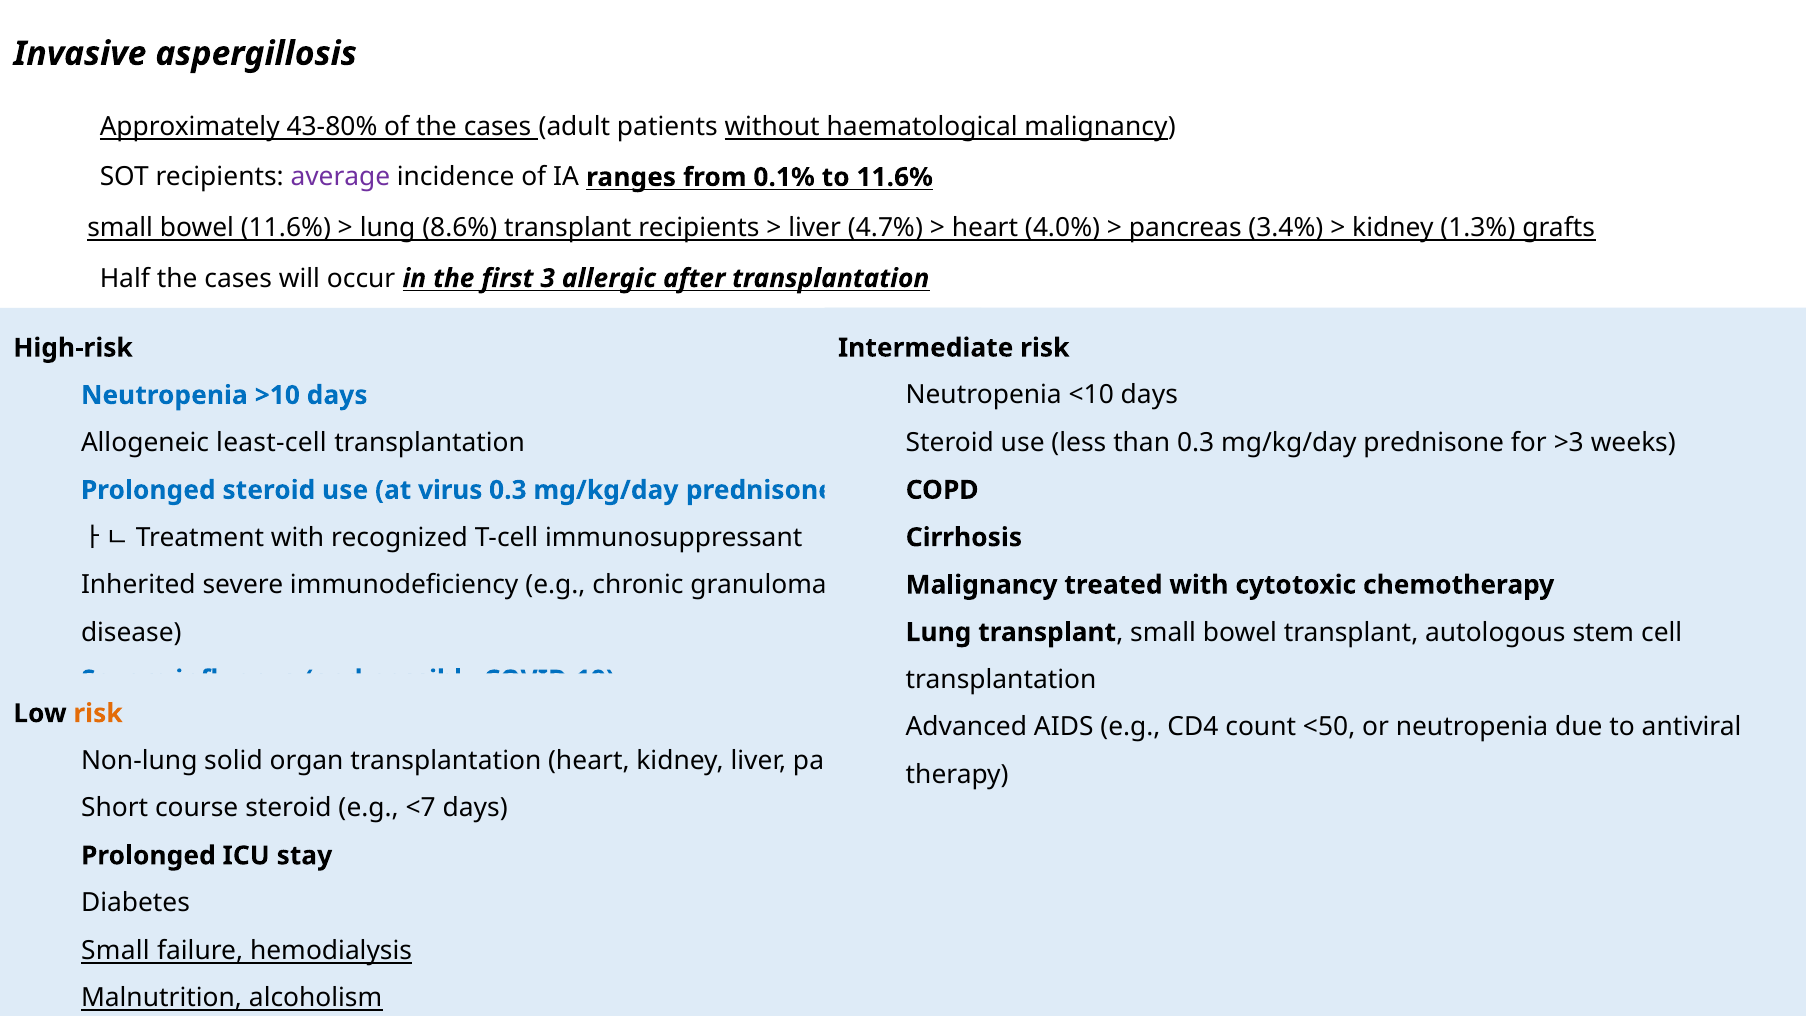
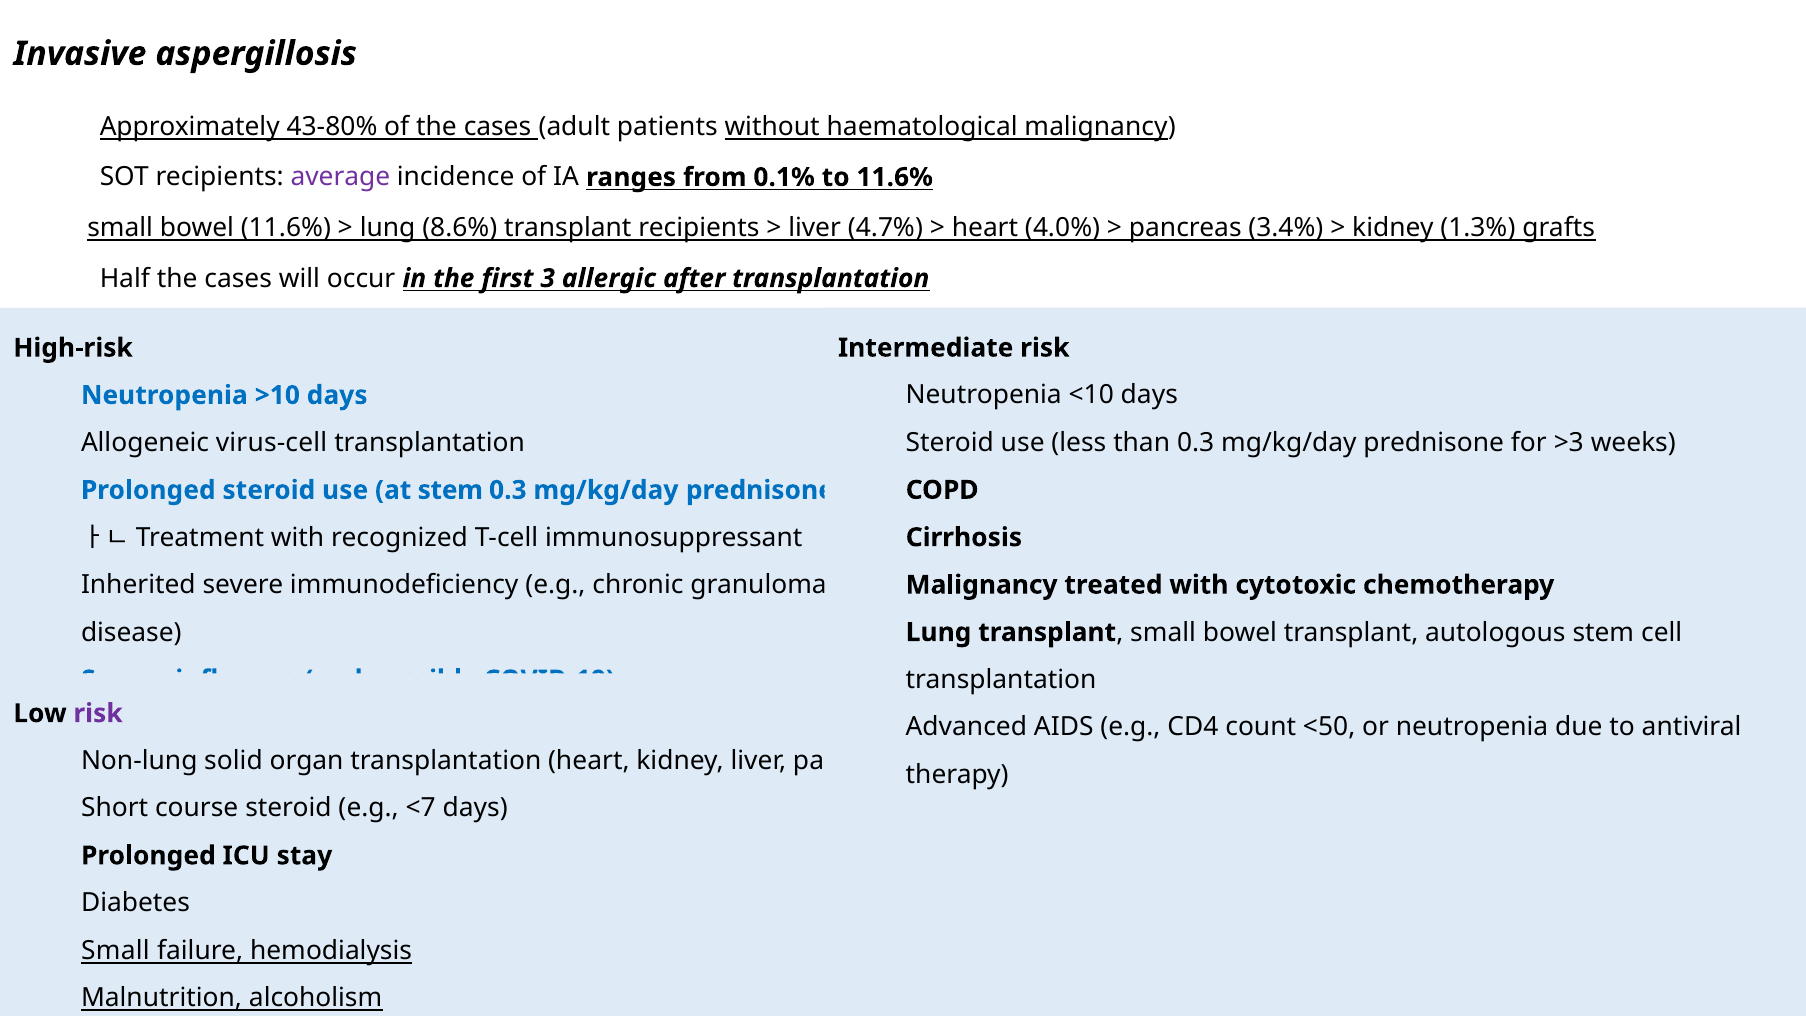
least-cell: least-cell -> virus-cell (272, 443)
at virus: virus -> stem (450, 490)
risk colour: orange -> purple (98, 713)
